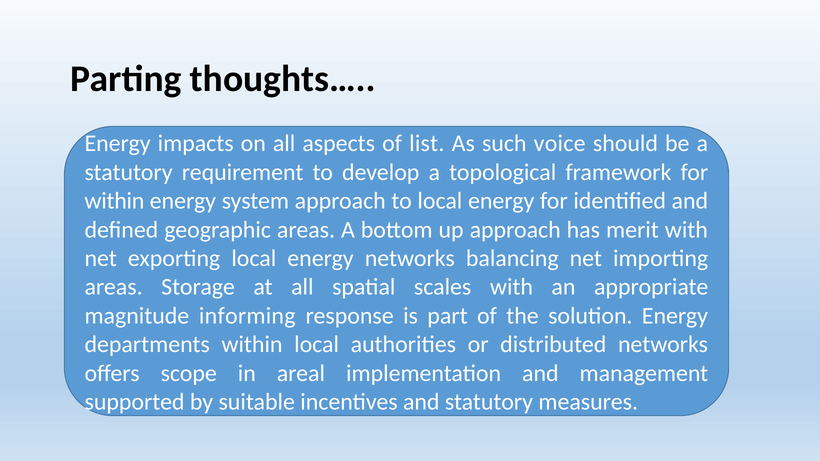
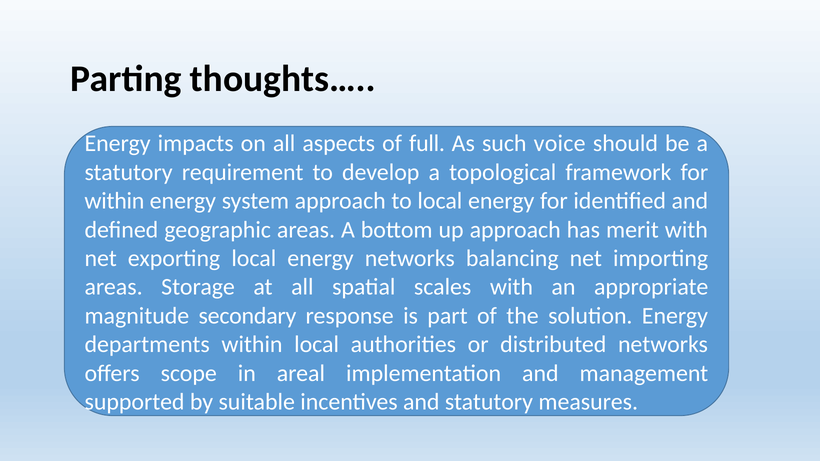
list: list -> full (427, 144)
informing: informing -> secondary (248, 316)
